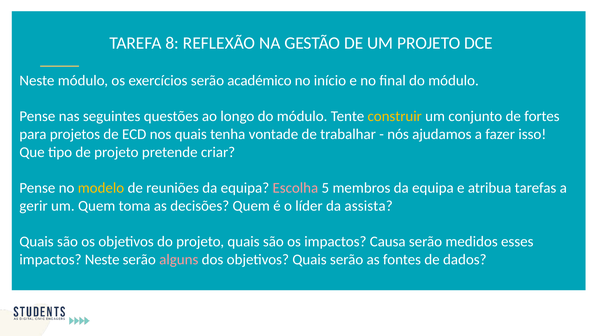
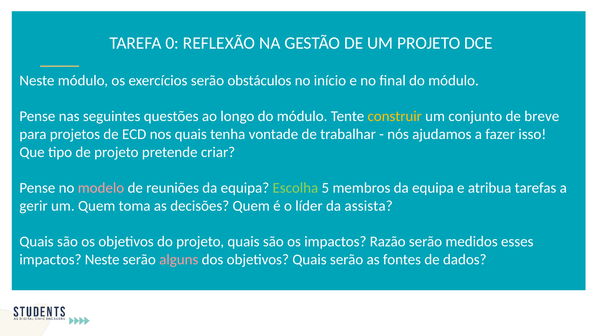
8: 8 -> 0 (172, 43)
académico: académico -> obstáculos (259, 81)
fortes: fortes -> breve (542, 116)
modelo colour: yellow -> pink (101, 188)
Escolha colour: pink -> light green (295, 188)
Causa: Causa -> Razão (388, 242)
